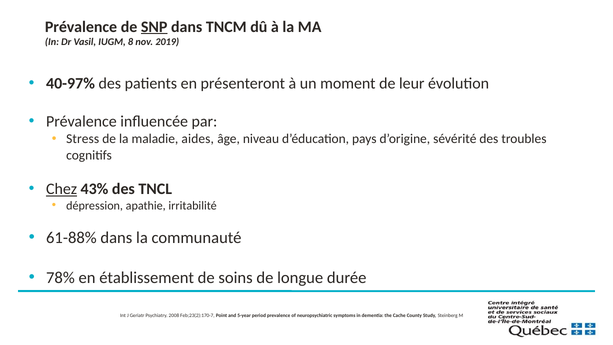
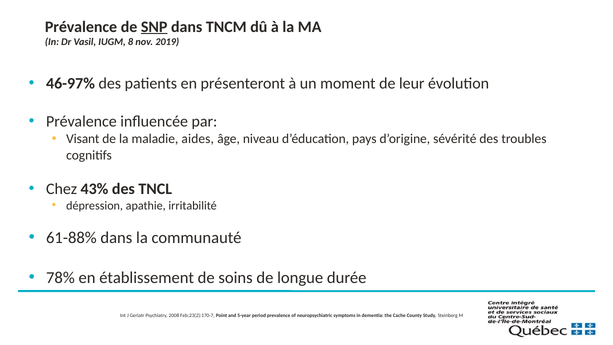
40-97%: 40-97% -> 46-97% (71, 83)
Stress: Stress -> Visant (83, 139)
Chez underline: present -> none (62, 189)
